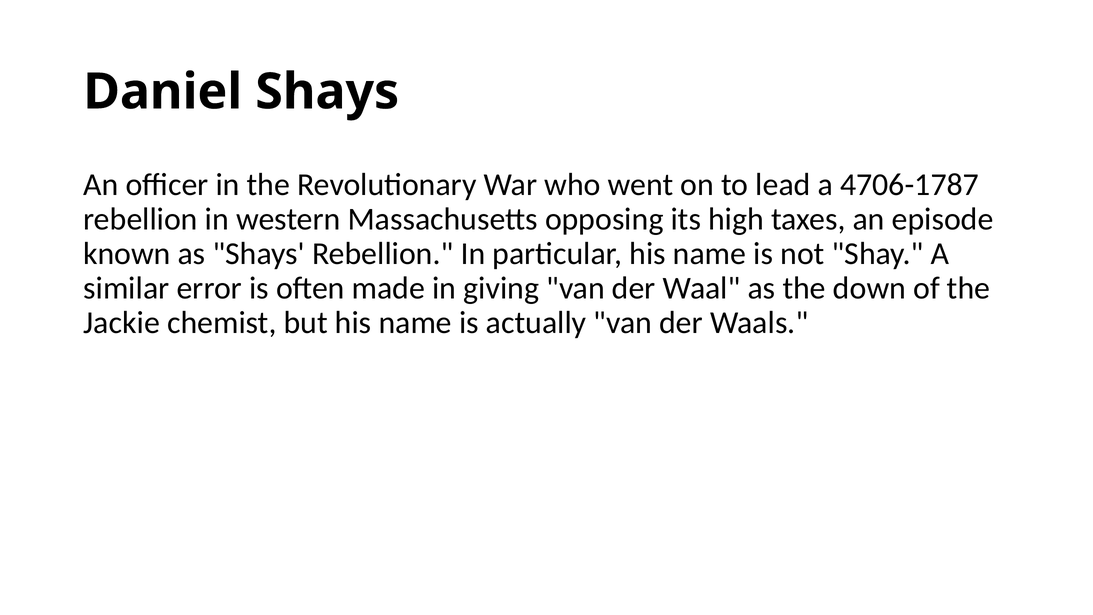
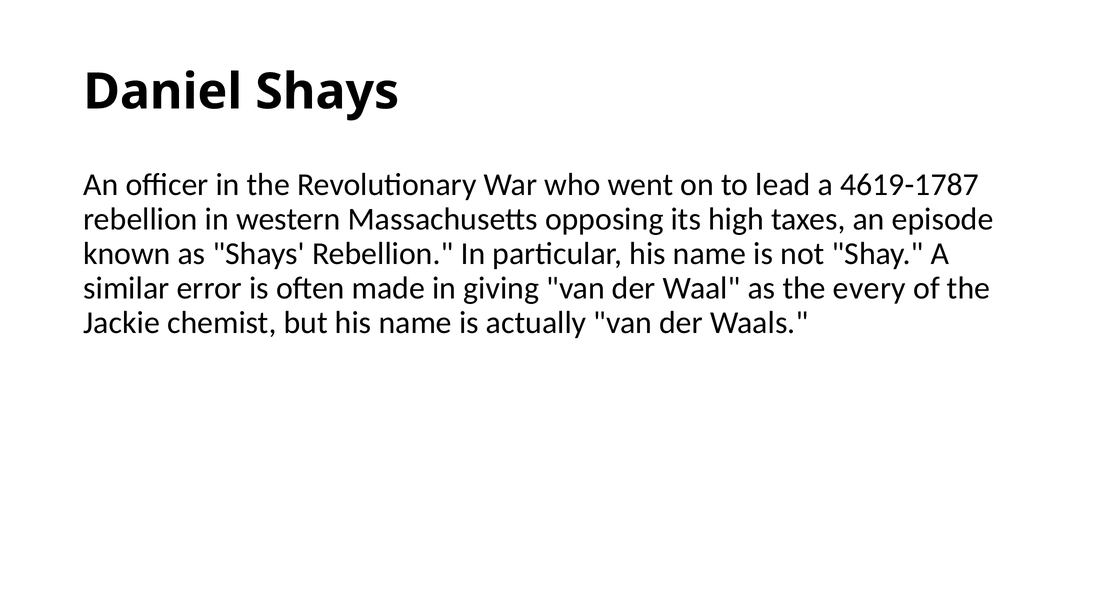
4706-1787: 4706-1787 -> 4619-1787 (910, 185)
down: down -> every (869, 288)
